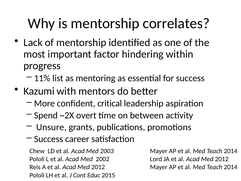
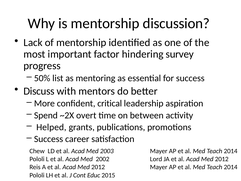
correlates: correlates -> discussion (176, 23)
within: within -> survey (180, 54)
11%: 11% -> 50% (42, 78)
Kazumi: Kazumi -> Discuss (39, 91)
Unsure: Unsure -> Helped (51, 127)
